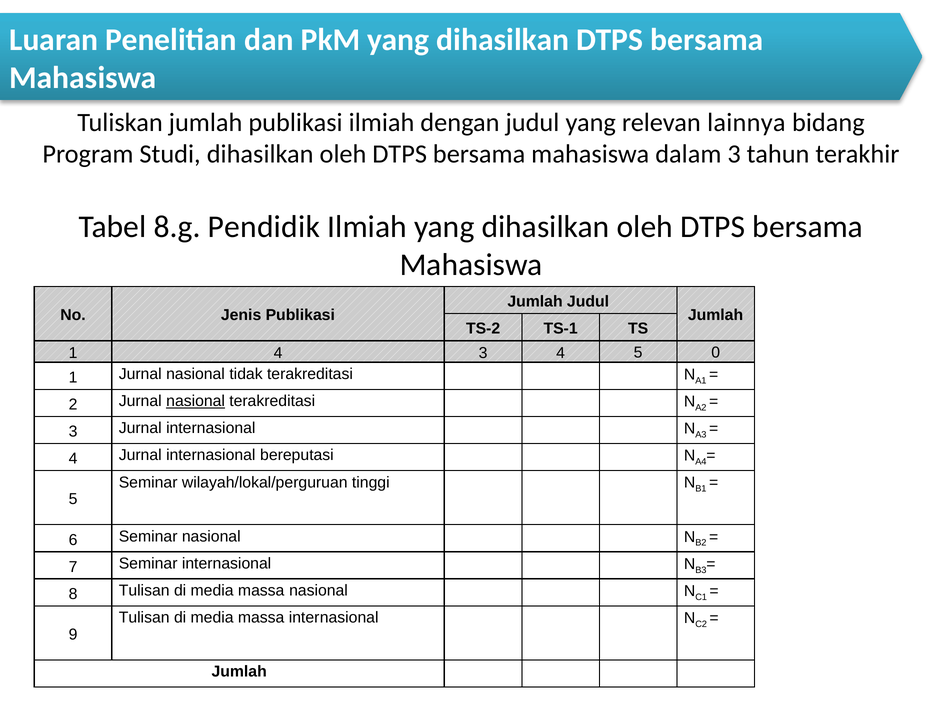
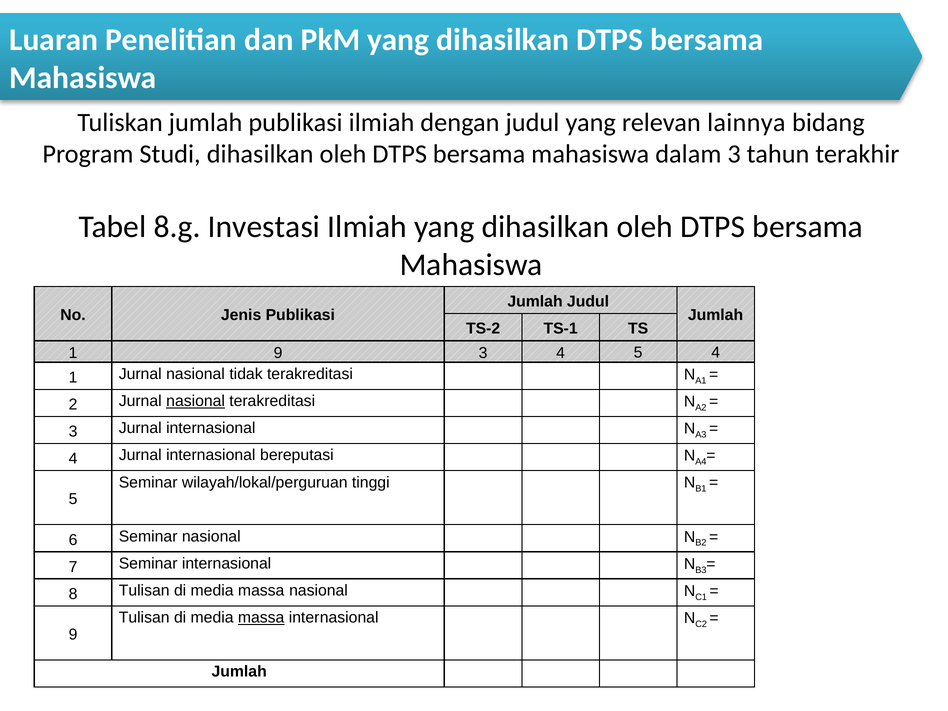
Pendidik: Pendidik -> Investasi (264, 227)
1 4: 4 -> 9 (278, 353)
5 0: 0 -> 4 (716, 352)
massa underline: none -> present (261, 618)
